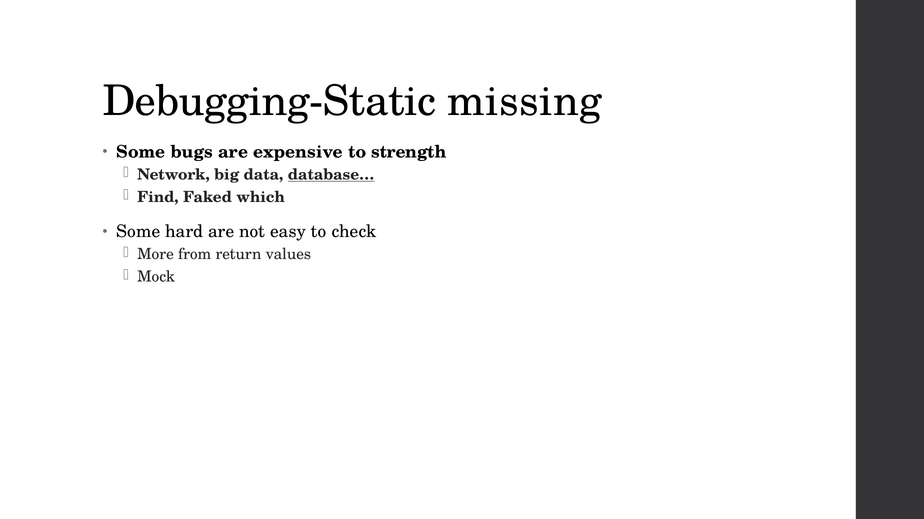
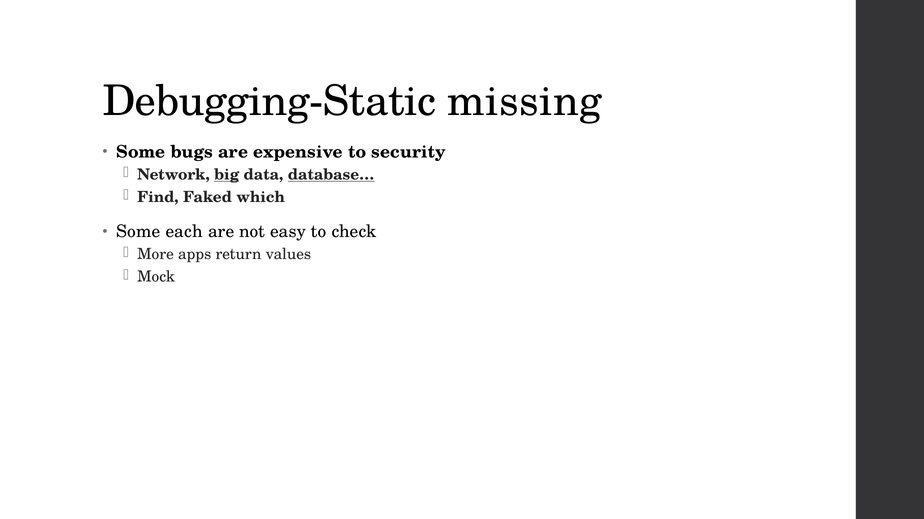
strength: strength -> security (409, 152)
big underline: none -> present (227, 175)
hard: hard -> each (184, 232)
from: from -> apps (195, 255)
